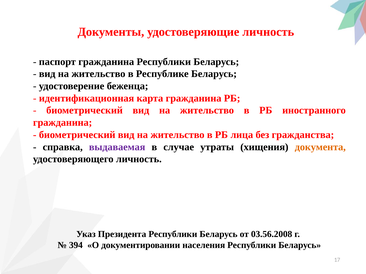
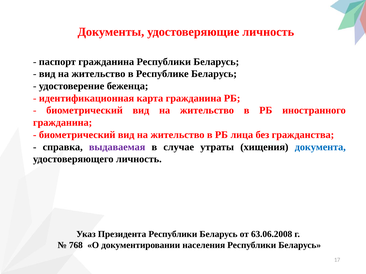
документа colour: orange -> blue (320, 147)
03.56.2008: 03.56.2008 -> 63.06.2008 (272, 235)
394: 394 -> 768 (76, 246)
